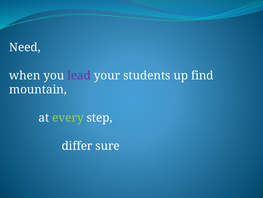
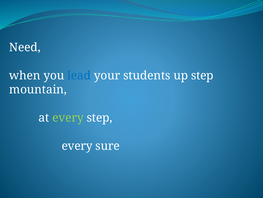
lead colour: purple -> blue (79, 75)
up find: find -> step (202, 75)
differ: differ -> every (77, 145)
